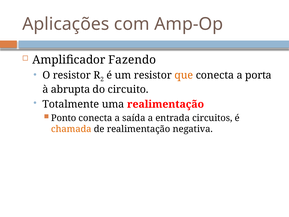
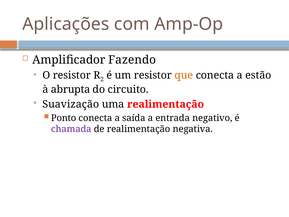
porta: porta -> estão (258, 75)
Totalmente: Totalmente -> Suavização (71, 104)
circuitos: circuitos -> negativo (212, 118)
chamada colour: orange -> purple (71, 129)
